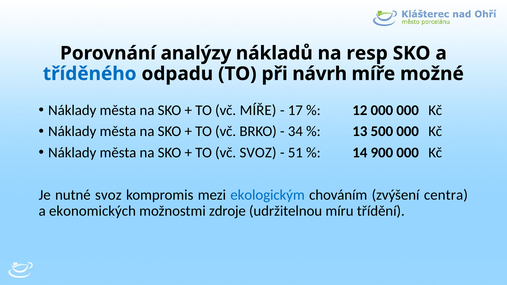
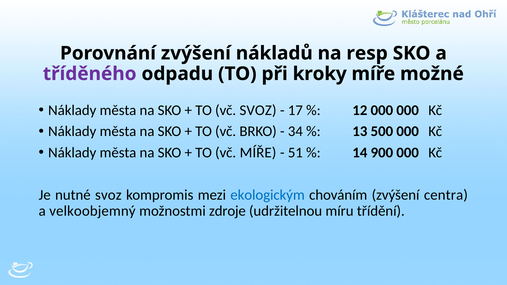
Porovnání analýzy: analýzy -> zvýšení (196, 53)
tříděného colour: blue -> purple (90, 74)
návrh: návrh -> kroky (320, 74)
vč MÍŘE: MÍŘE -> SVOZ (258, 110)
vč SVOZ: SVOZ -> MÍŘE (258, 153)
ekonomických: ekonomických -> velkoobjemný (92, 211)
